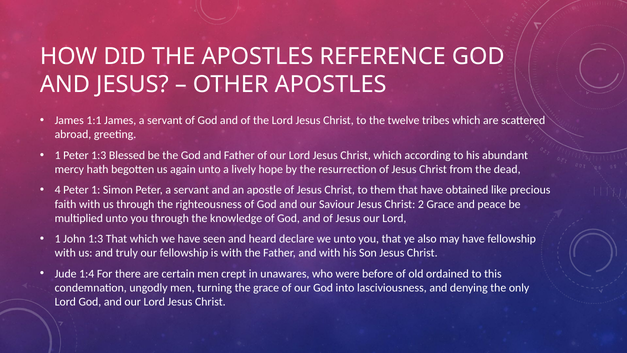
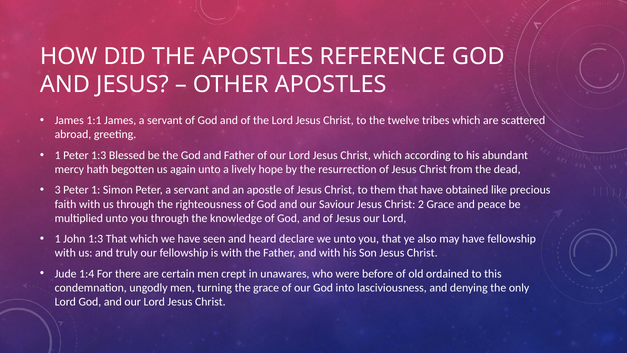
4: 4 -> 3 (58, 190)
